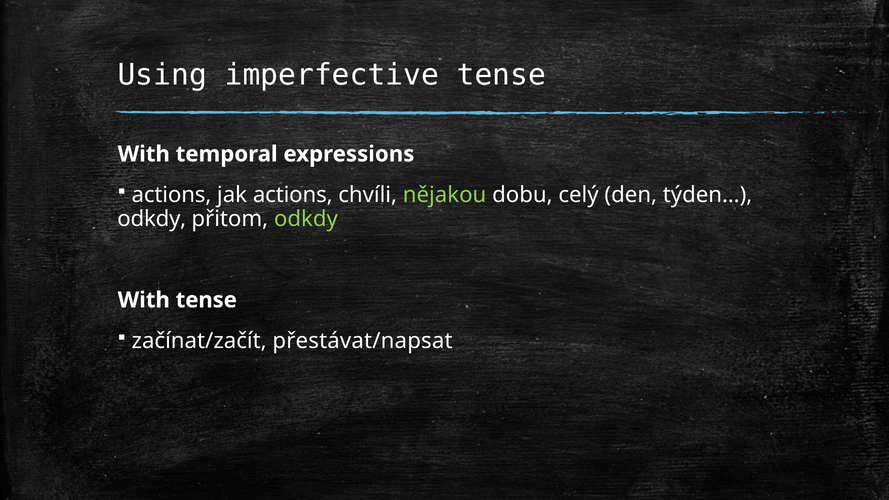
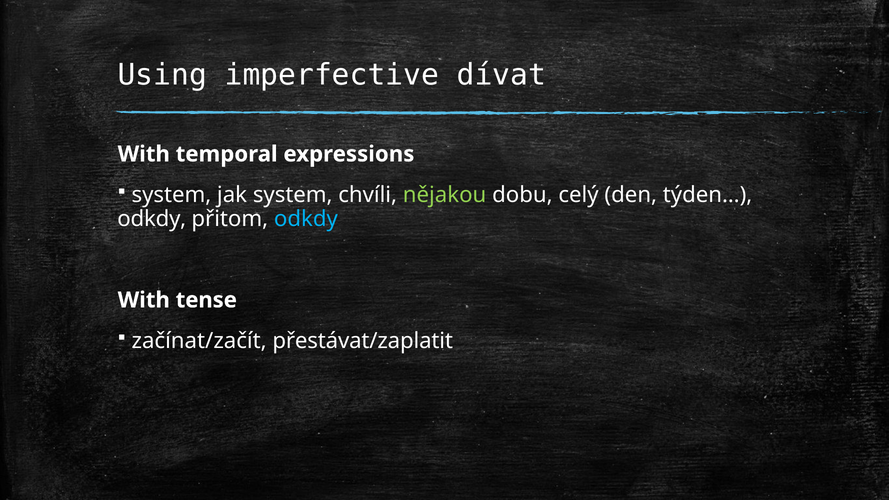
imperfective tense: tense -> dívat (501, 75)
actions: actions -> system (171, 195)
jak actions: actions -> system (293, 195)
odkdy colour: light green -> light blue (306, 219)
přestávat/napsat: přestávat/napsat -> přestávat/zaplatit (363, 341)
